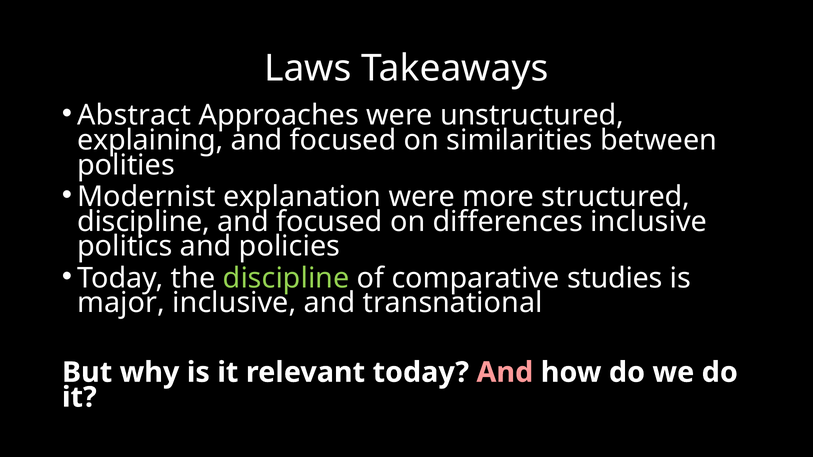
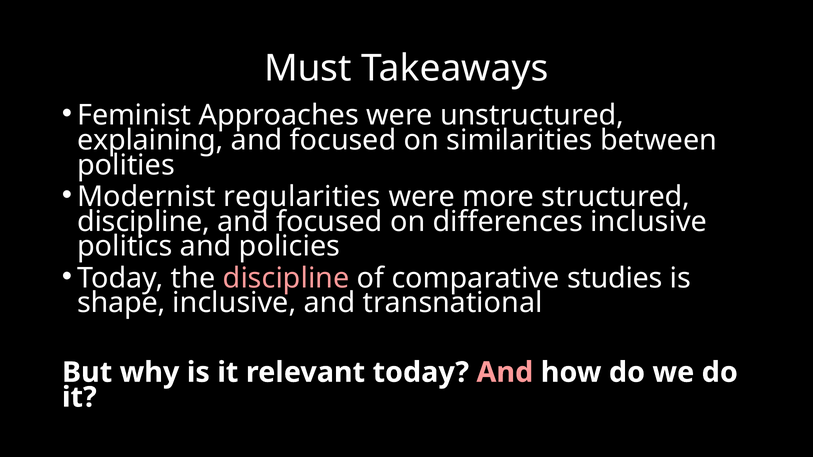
Laws: Laws -> Must (308, 68)
Abstract: Abstract -> Feminist (134, 115)
explanation: explanation -> regularities (302, 197)
discipline colour: light green -> pink (286, 278)
major: major -> shape (121, 303)
